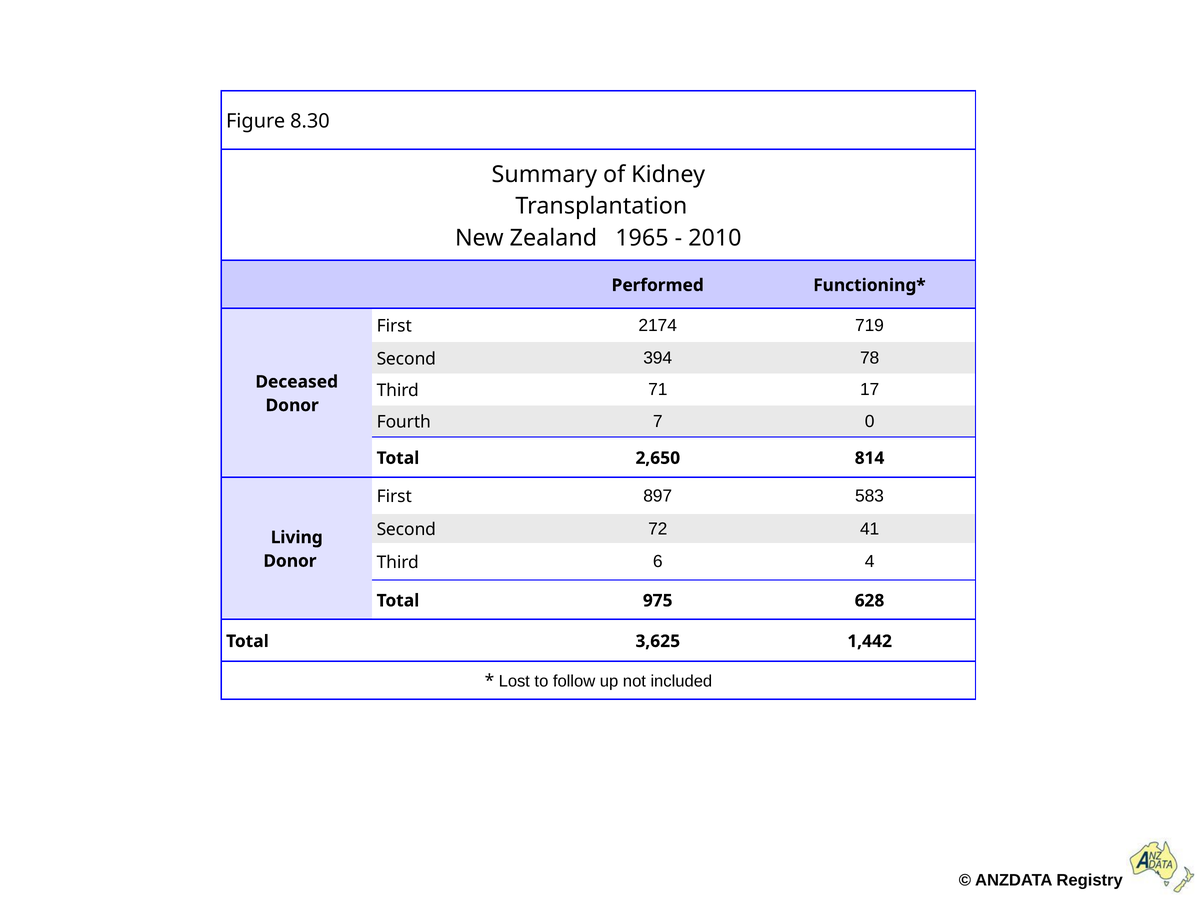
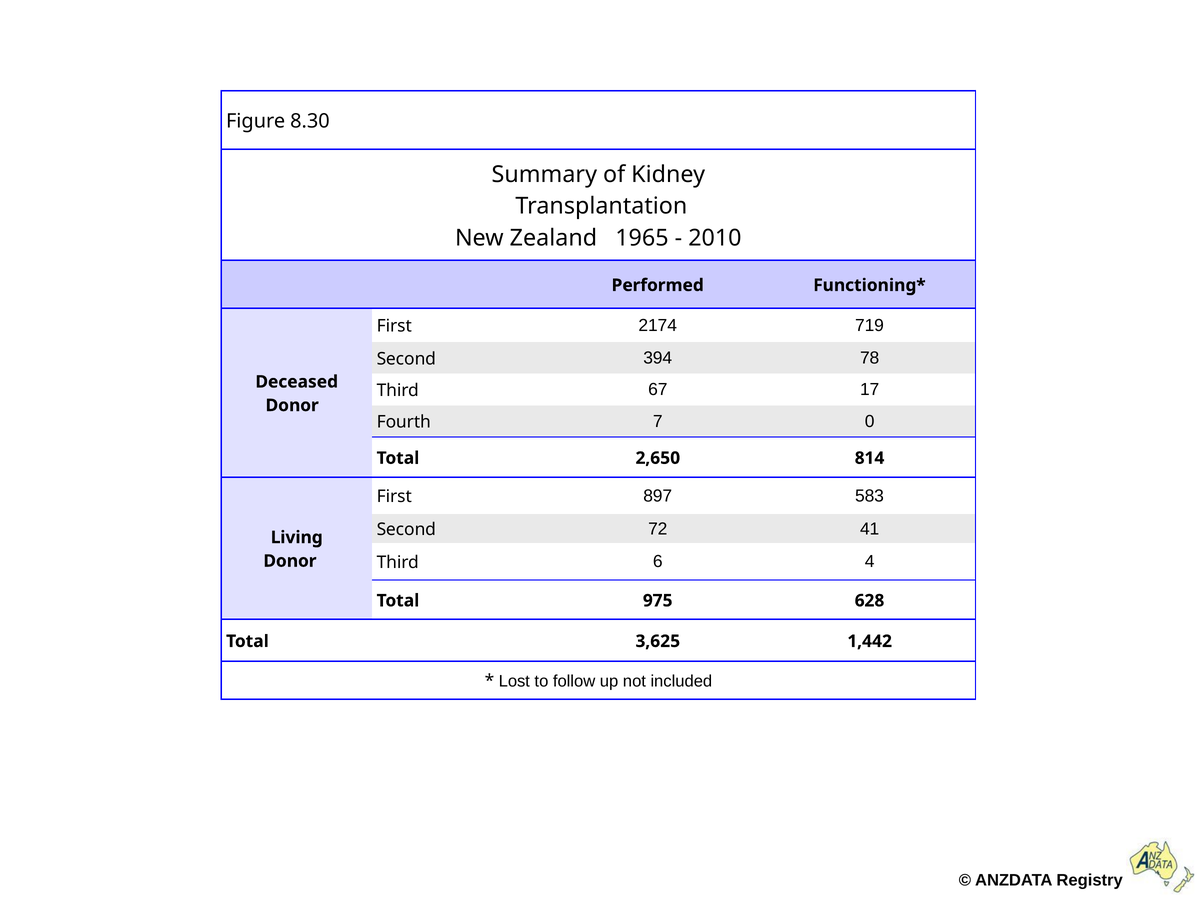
71: 71 -> 67 (658, 390)
